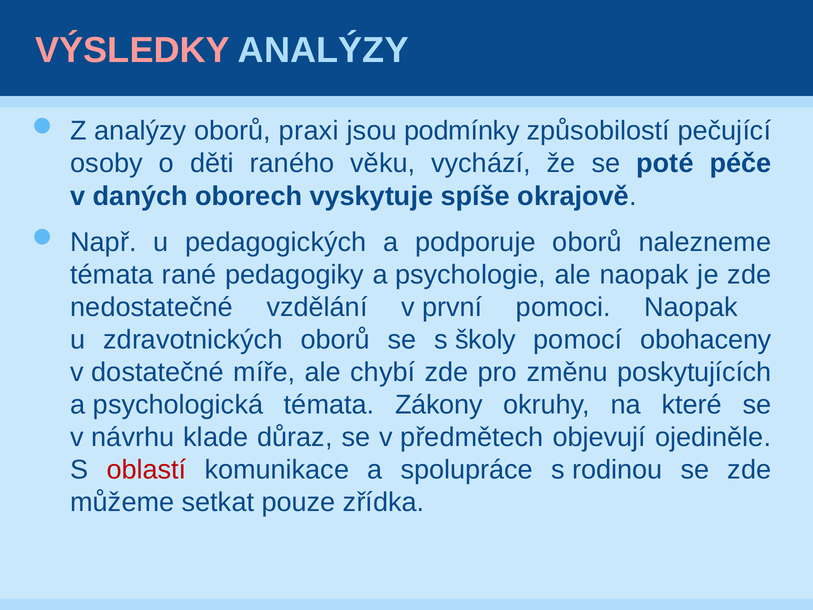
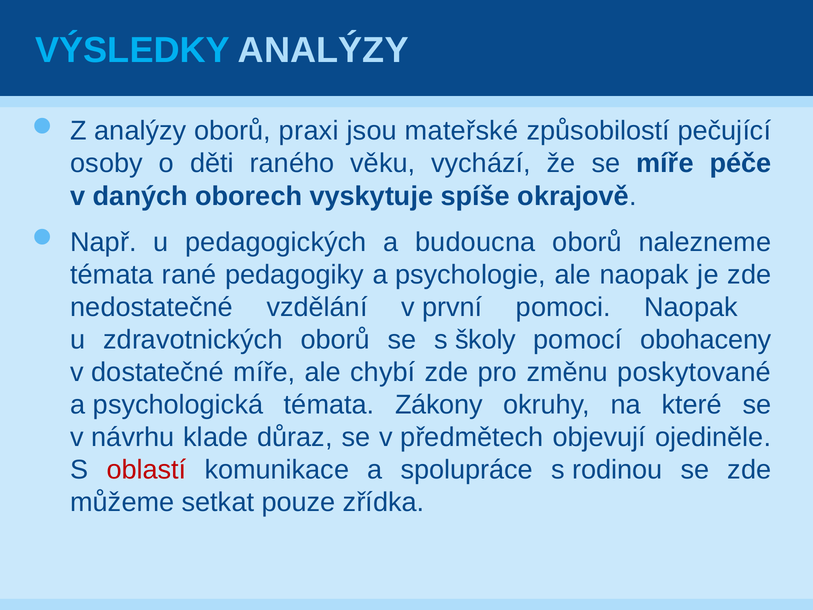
VÝSLEDKY colour: pink -> light blue (133, 51)
podmínky: podmínky -> mateřské (462, 131)
se poté: poté -> míře (665, 163)
podporuje: podporuje -> budoucna (475, 242)
poskytujících: poskytujících -> poskytované (694, 372)
